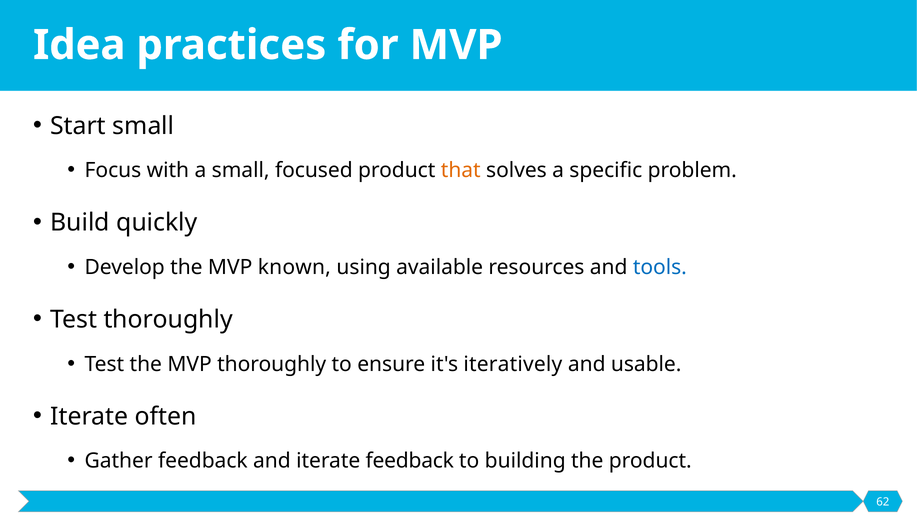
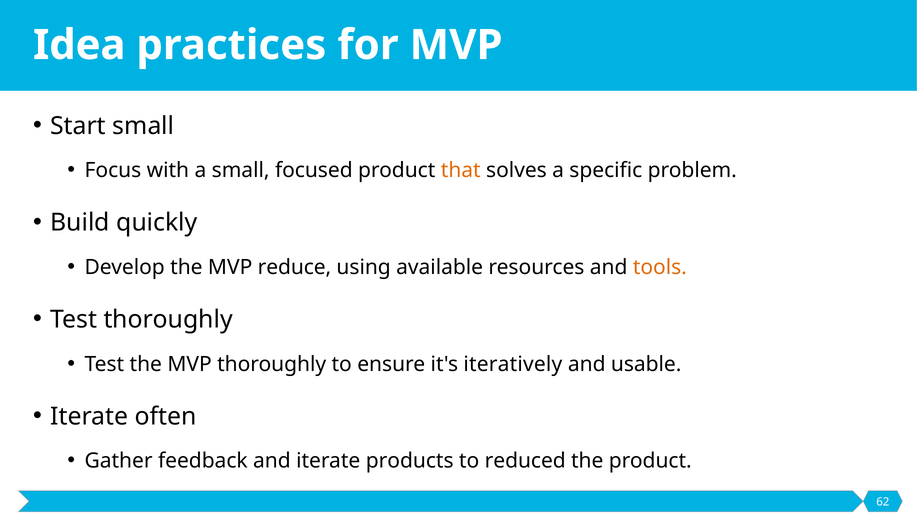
known: known -> reduce (294, 267)
tools colour: blue -> orange (660, 267)
iterate feedback: feedback -> products (410, 461)
building: building -> reduced (525, 461)
